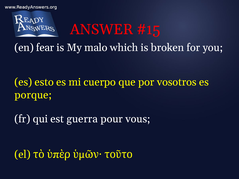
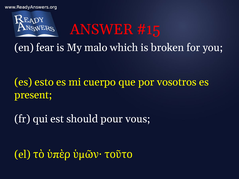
porque: porque -> present (33, 95)
guerra: guerra -> should (82, 119)
